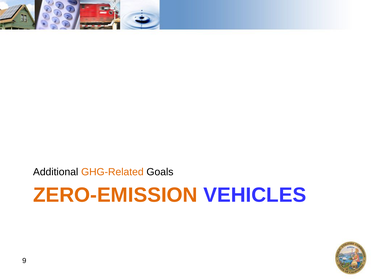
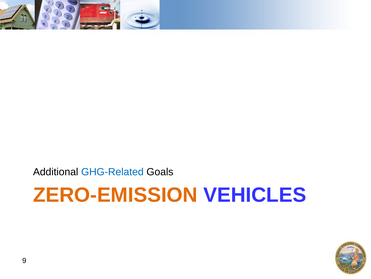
GHG-Related colour: orange -> blue (112, 171)
